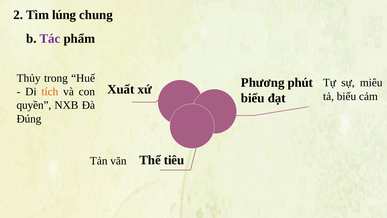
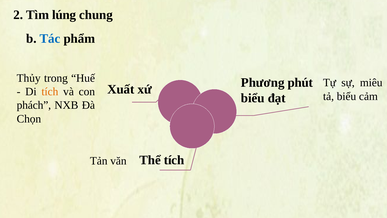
Tác colour: purple -> blue (50, 39)
quyền: quyền -> phách (34, 105)
Đúng: Đúng -> Chọn (29, 119)
Thể tiêu: tiêu -> tích (174, 160)
